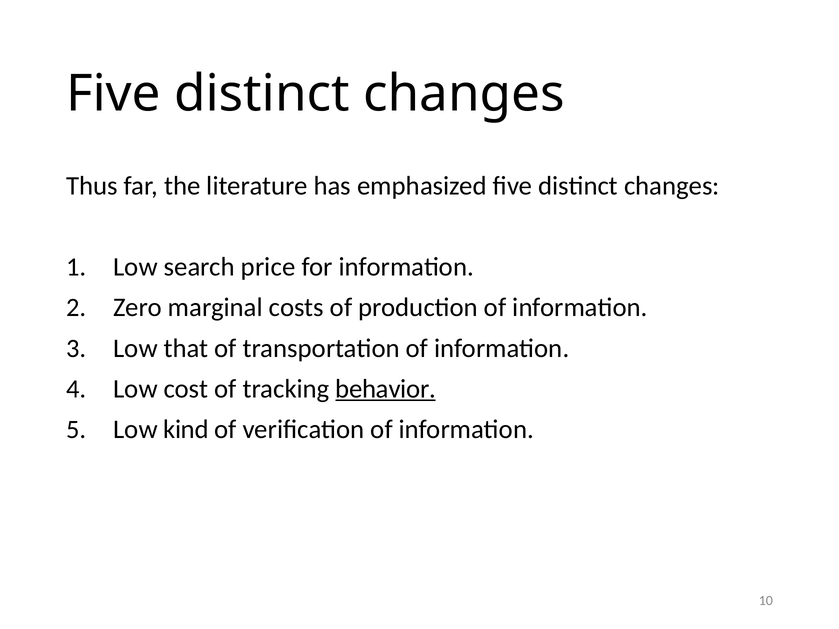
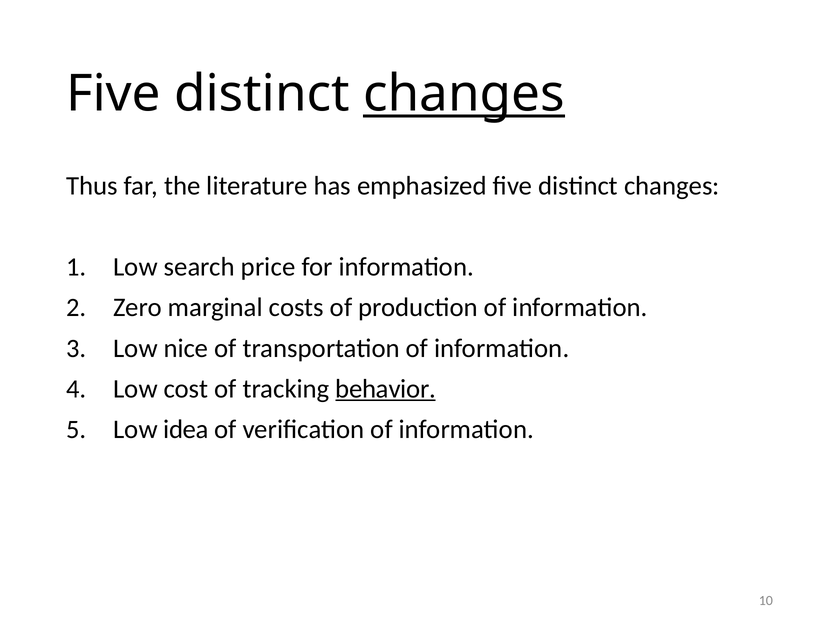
changes underline: none -> present (464, 94)
that: that -> nice (186, 348)
kind: kind -> idea (186, 430)
